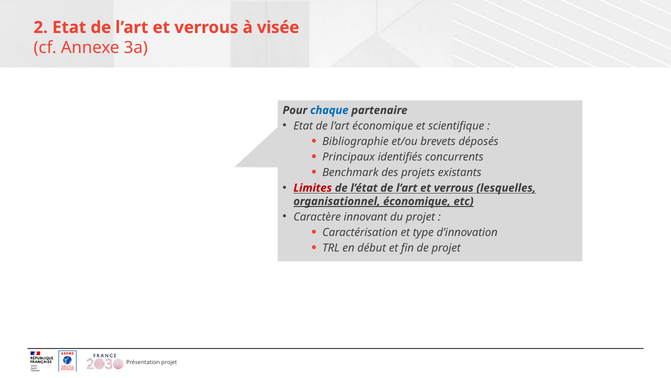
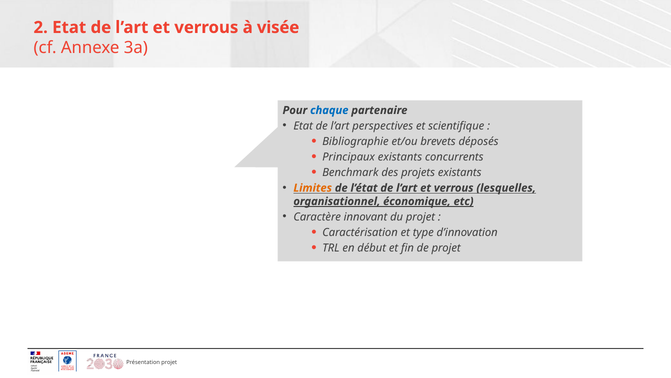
l’art économique: économique -> perspectives (383, 126)
Principaux identifiés: identifiés -> existants (400, 157)
Limites colour: red -> orange (313, 188)
